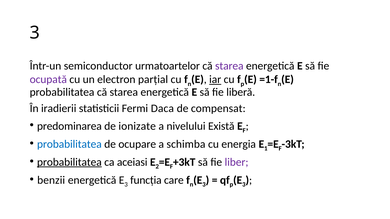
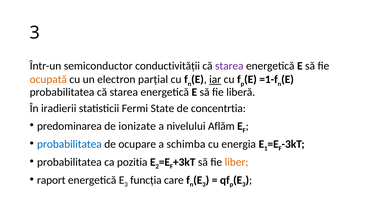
urmatoartelor: urmatoartelor -> conductivității (168, 66)
ocupată colour: purple -> orange (48, 80)
Daca: Daca -> State (162, 109)
compensat: compensat -> concentrtia (218, 109)
Există: Există -> Aflăm (221, 126)
probabilitatea underline: present -> none (69, 162)
aceiasi: aceiasi -> pozitia (132, 162)
liber colour: purple -> orange (237, 162)
benzii: benzii -> raport (51, 180)
